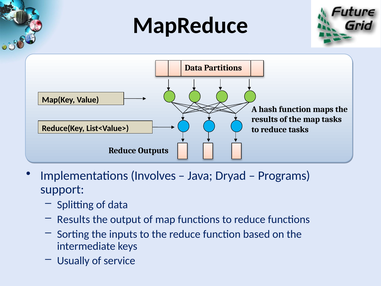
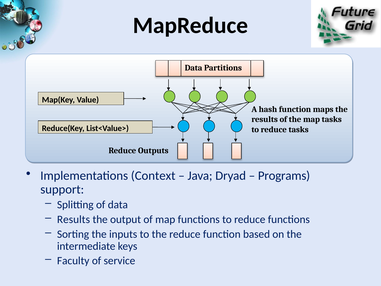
Involves: Involves -> Context (153, 176)
Usually: Usually -> Faculty (73, 261)
